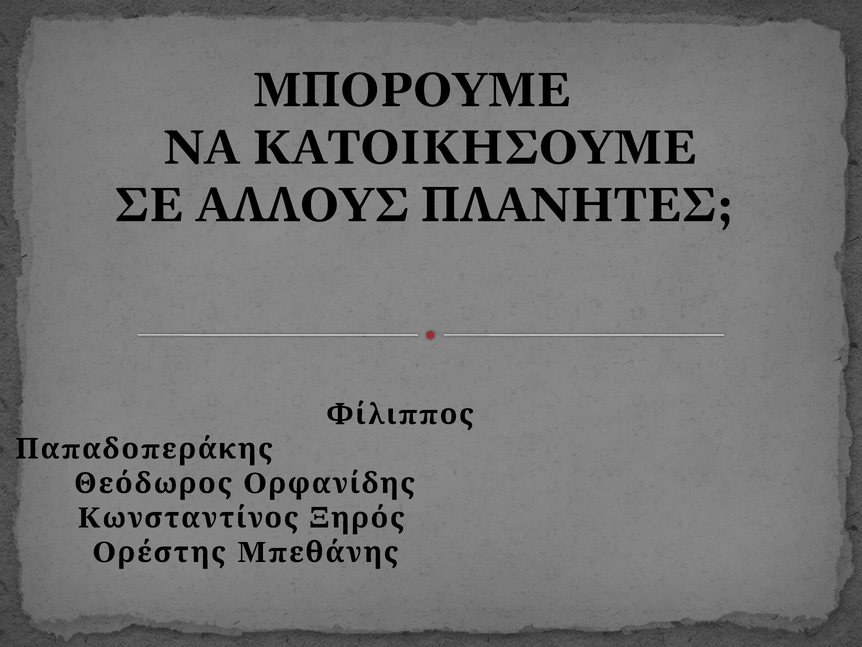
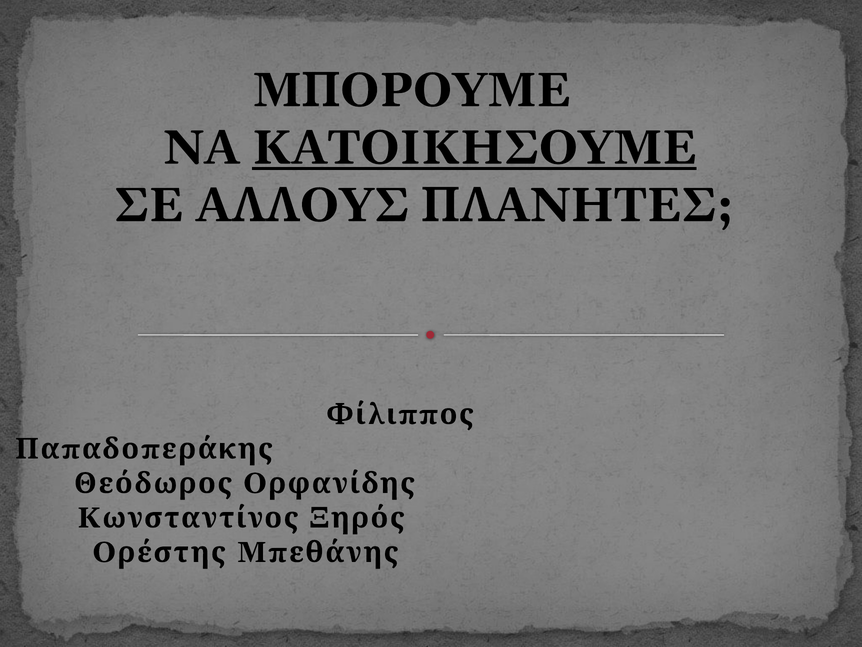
ΚΑΤΟΙΚΗΣΟΥΜΕ underline: none -> present (474, 148)
